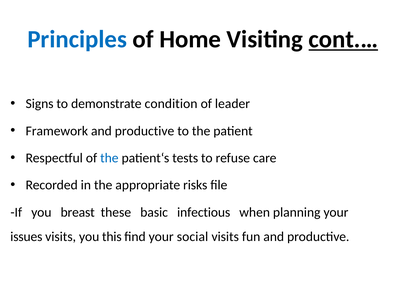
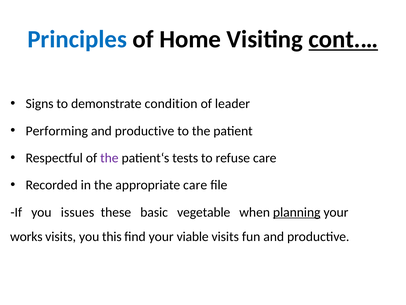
Framework: Framework -> Performing (57, 131)
the colour: blue -> purple (109, 158)
appropriate risks: risks -> care (195, 185)
breast: breast -> issues (78, 212)
infectious: infectious -> vegetable (204, 212)
planning underline: none -> present (297, 212)
issues: issues -> works (26, 236)
social: social -> viable (193, 236)
